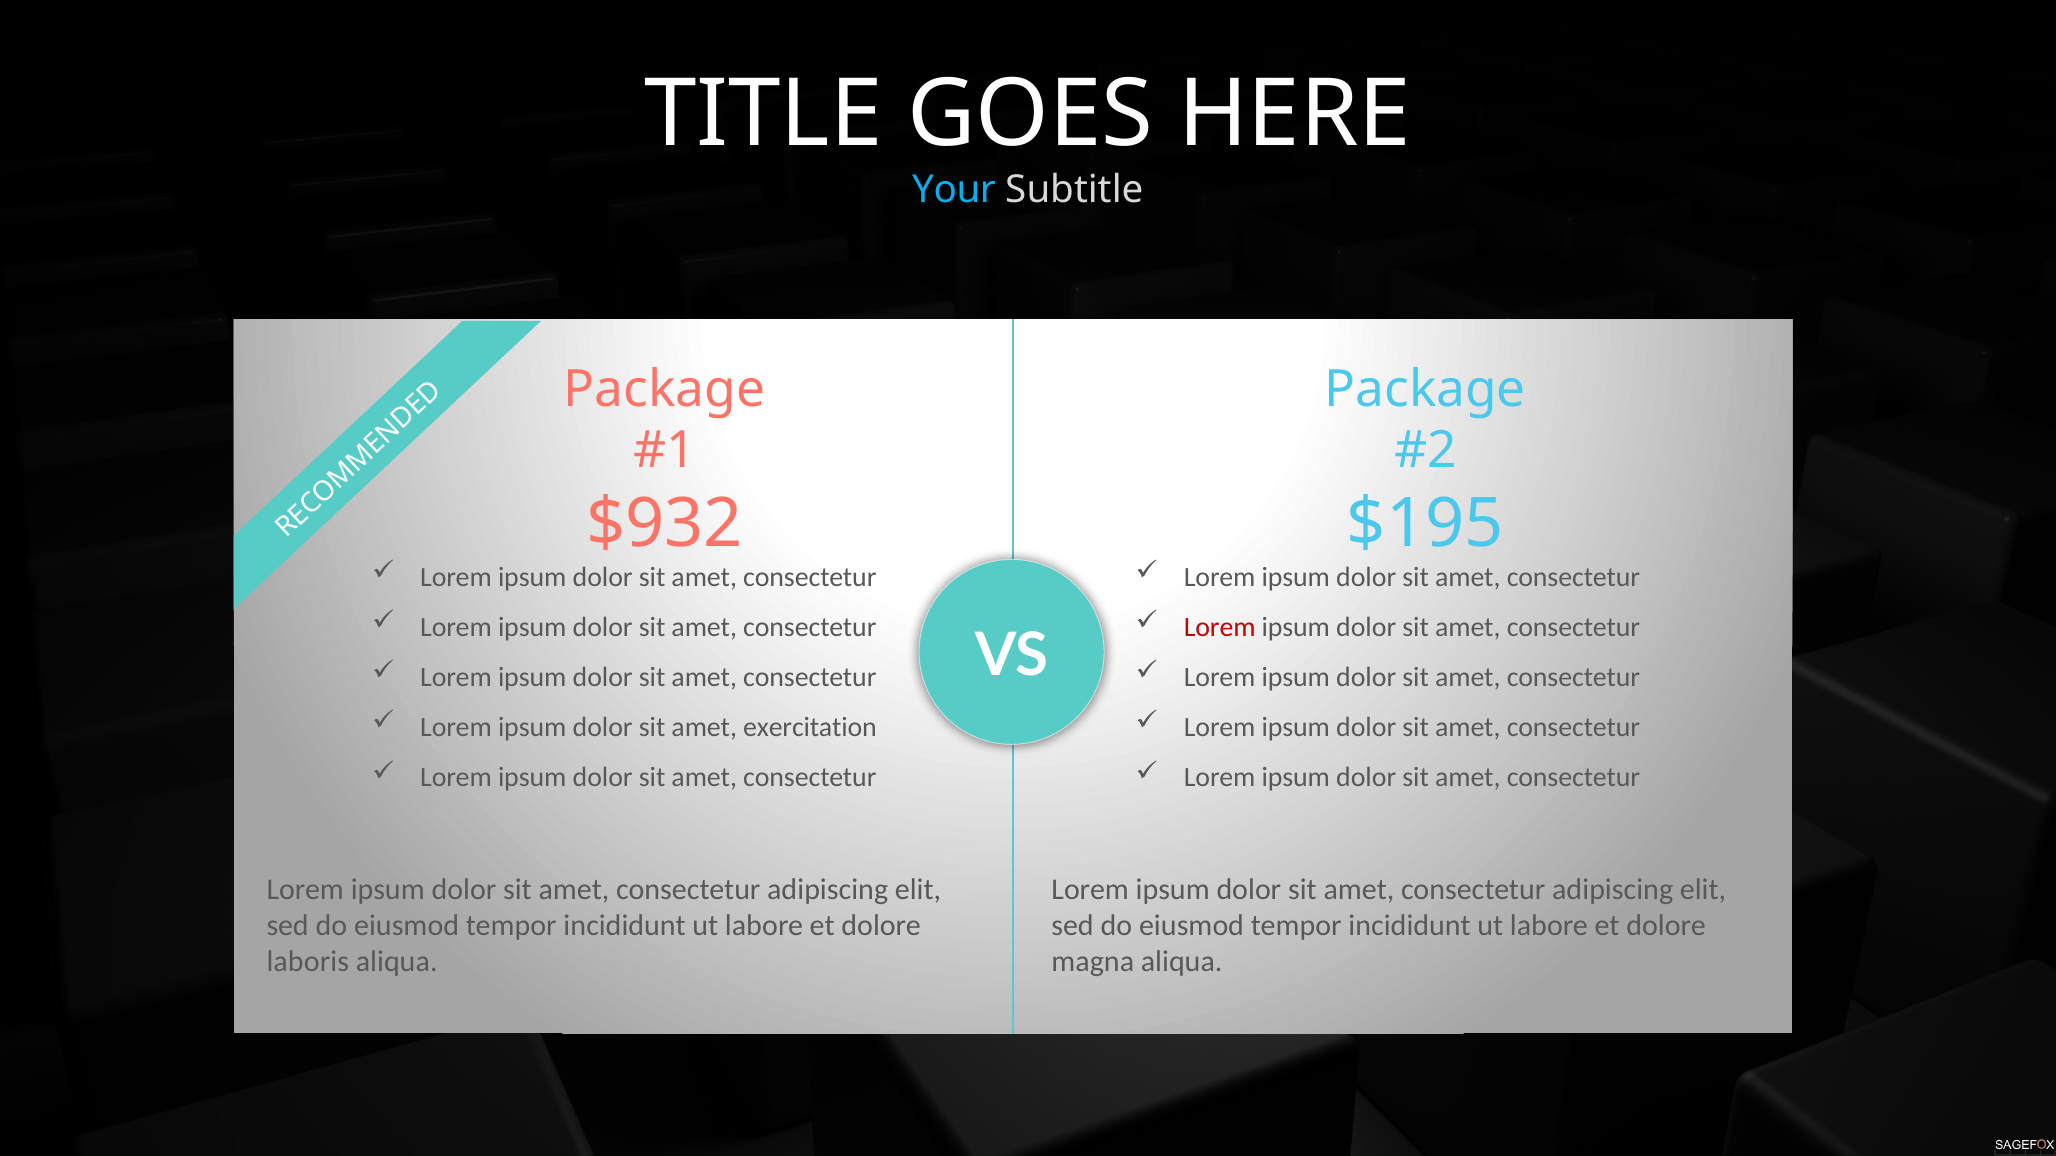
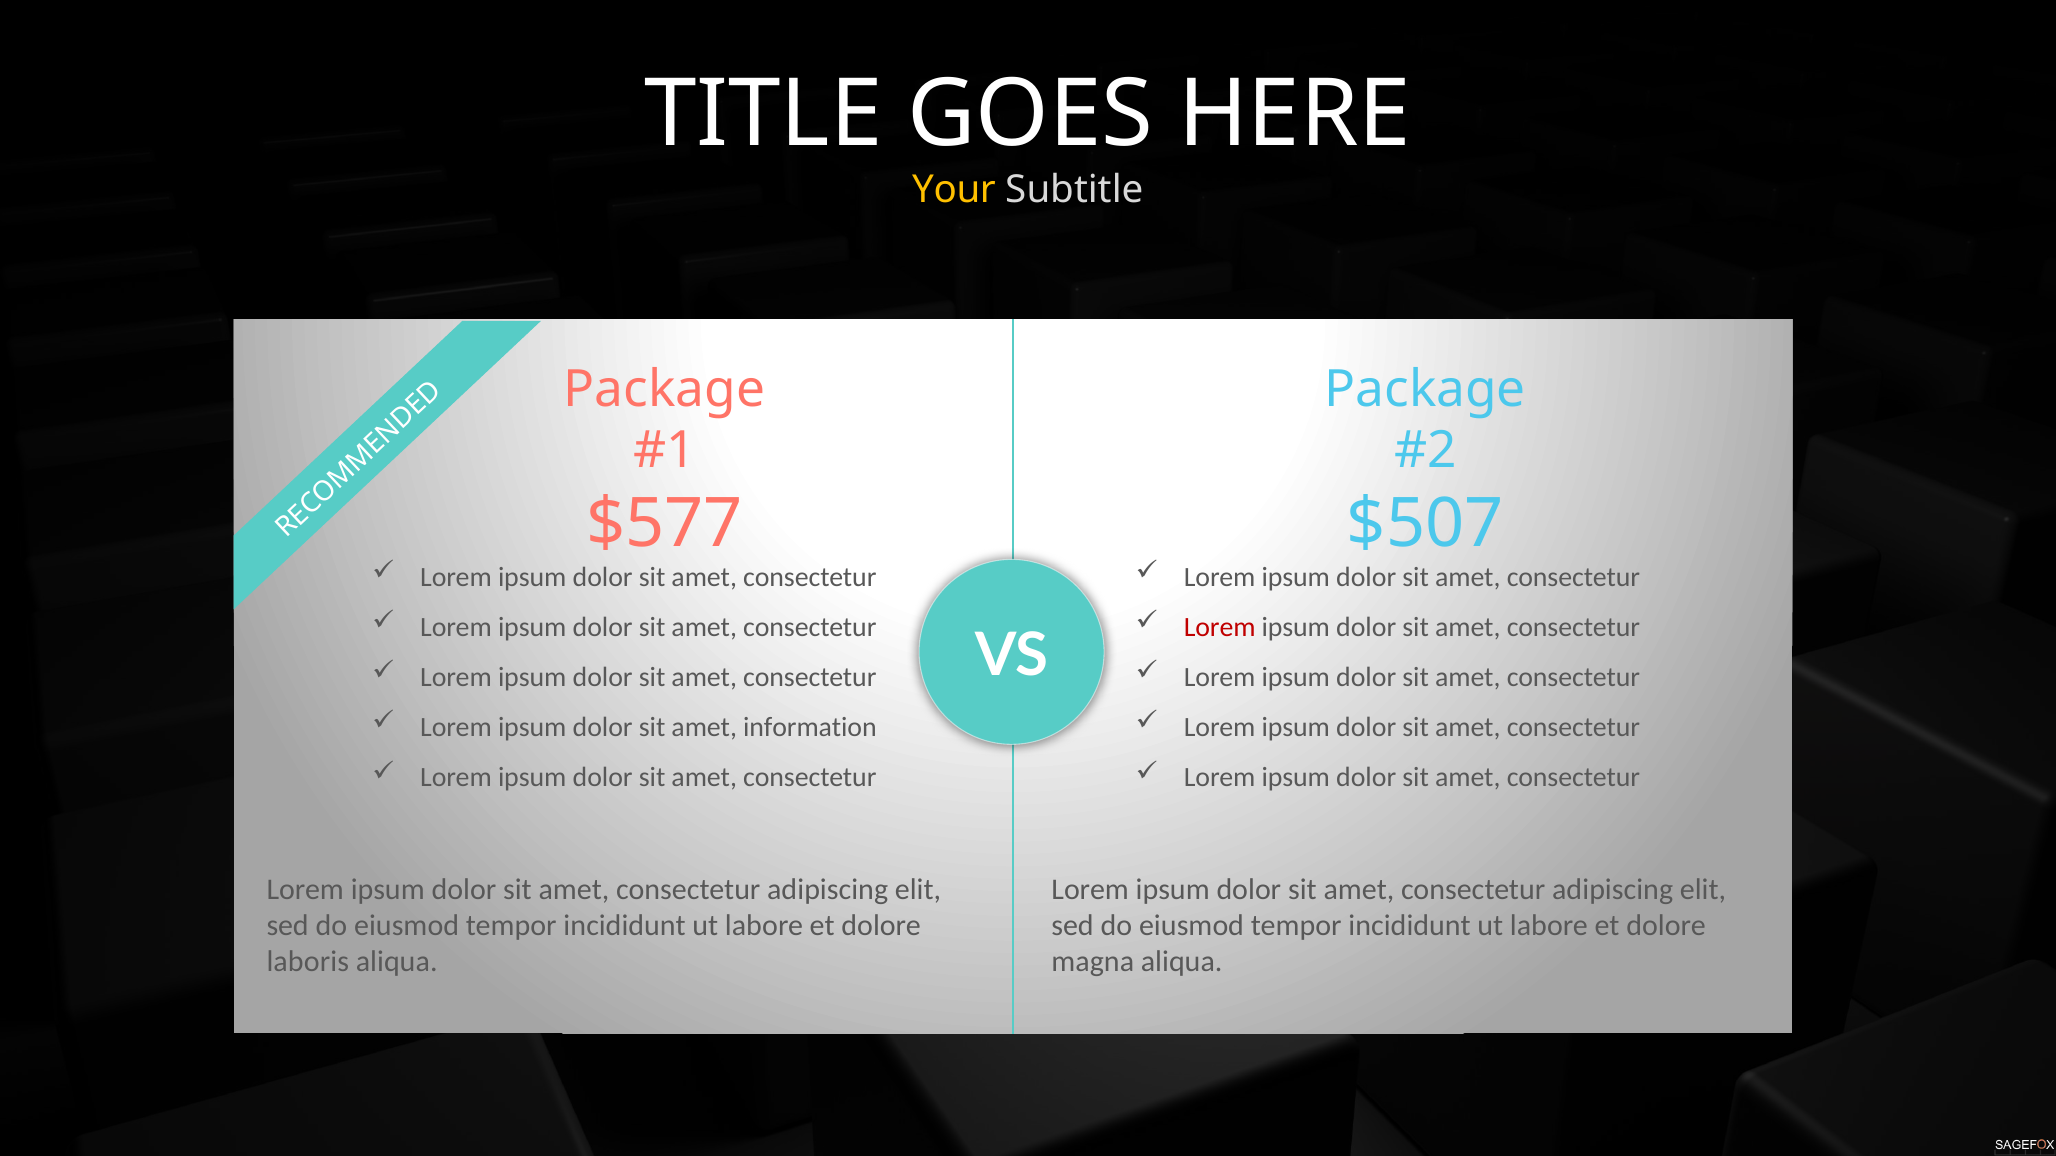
Your colour: light blue -> yellow (954, 190)
$932: $932 -> $577 (665, 524)
$195: $195 -> $507 (1425, 524)
exercitation: exercitation -> information (810, 728)
